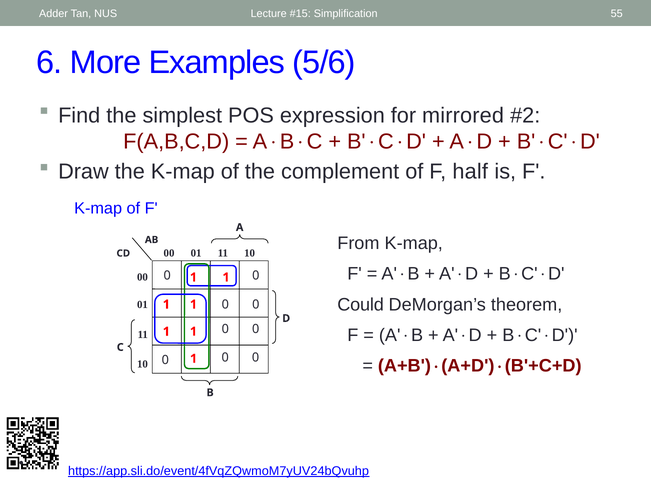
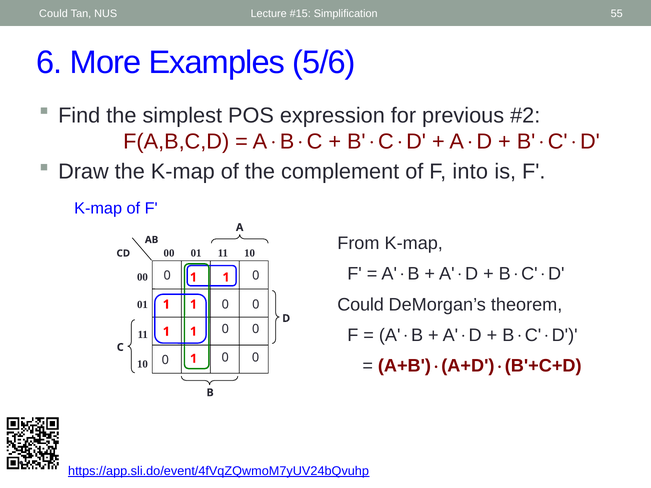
Adder: Adder -> Could (53, 14)
mirrored: mirrored -> previous (463, 115)
half: half -> into (470, 172)
